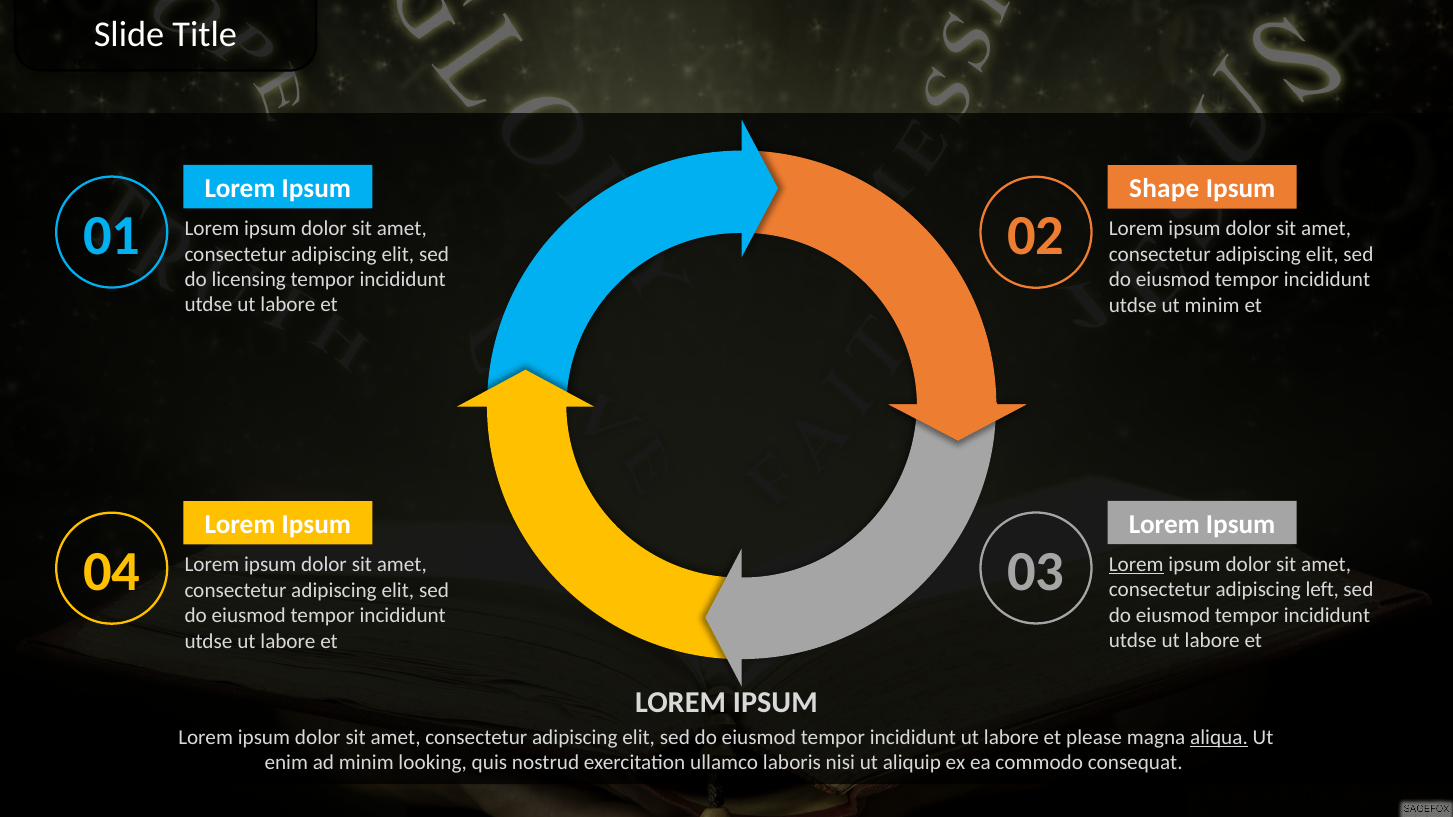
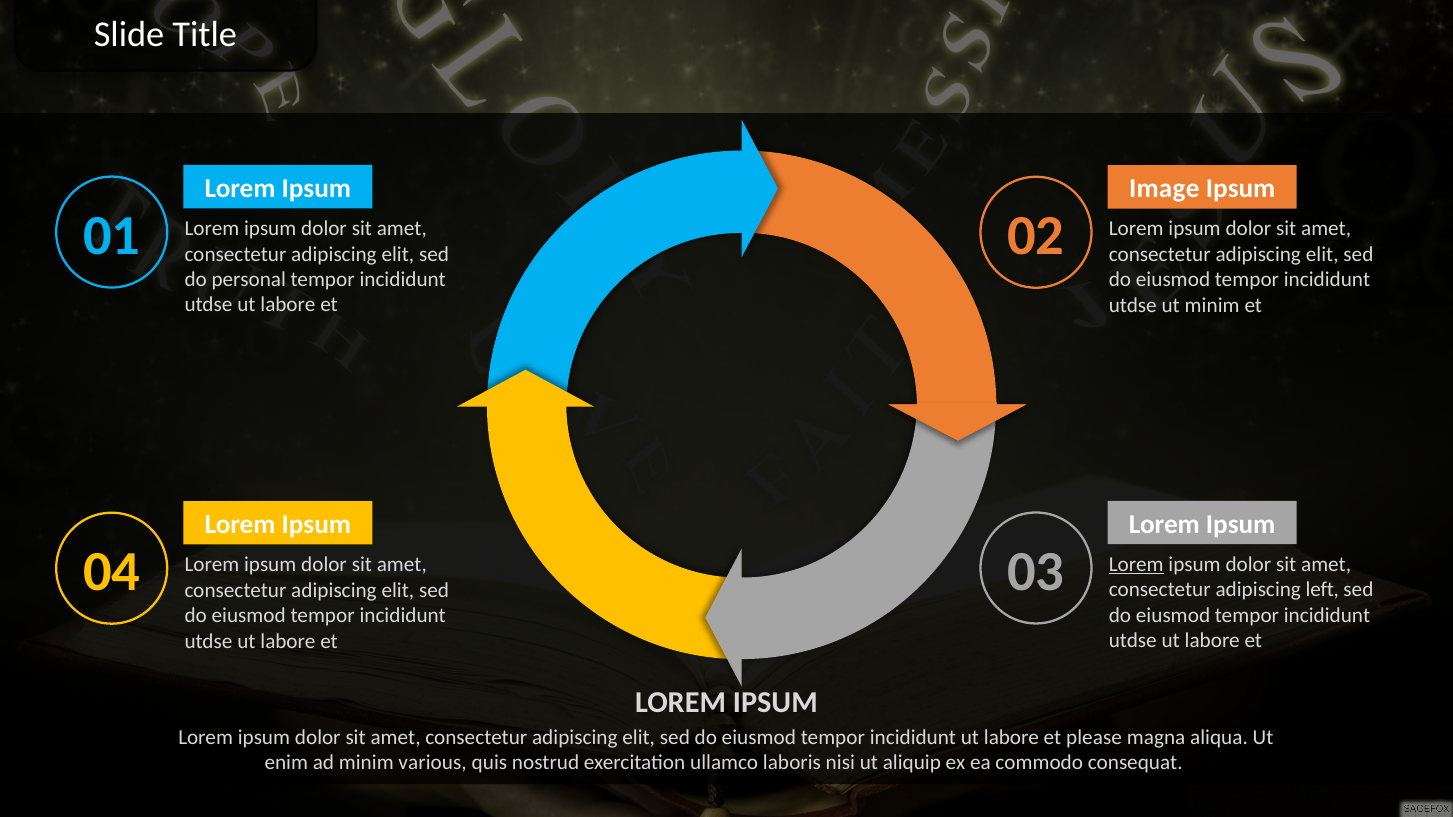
Shape: Shape -> Image (1164, 189)
licensing: licensing -> personal (249, 280)
aliqua underline: present -> none (1219, 738)
looking: looking -> various (433, 763)
